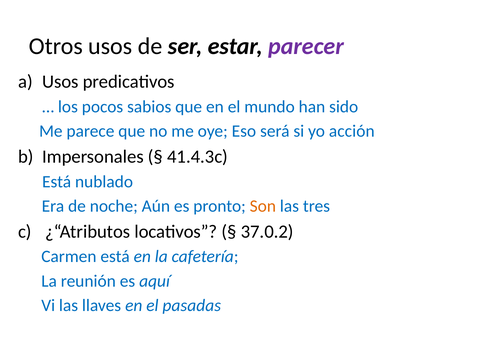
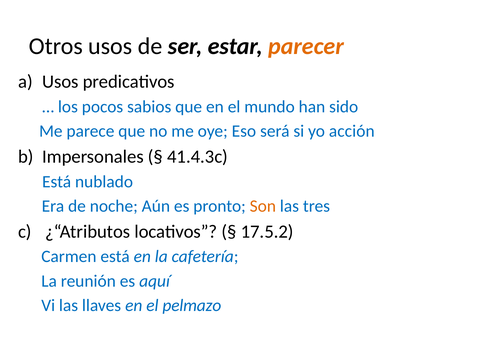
parecer colour: purple -> orange (306, 46)
37.0.2: 37.0.2 -> 17.5.2 (267, 231)
pasadas: pasadas -> pelmazo (192, 305)
